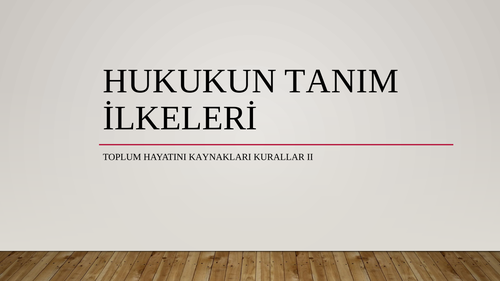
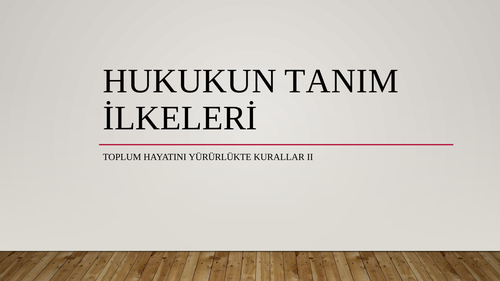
KAYNAKLARI: KAYNAKLARI -> YÜRÜRLÜKTE (220, 157)
